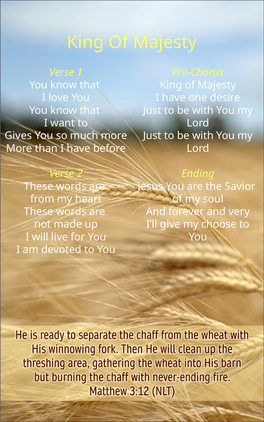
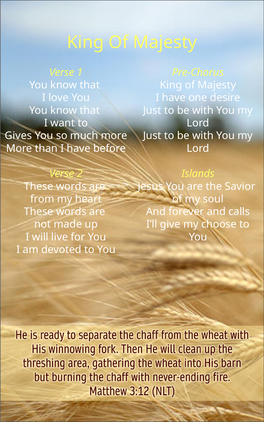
Ending: Ending -> Islands (198, 174)
very: very -> calls (239, 212)
